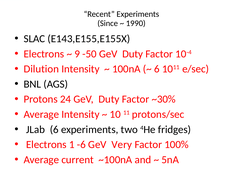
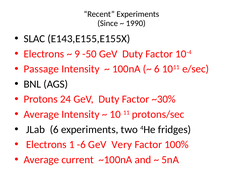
Dilution: Dilution -> Passage (41, 69)
